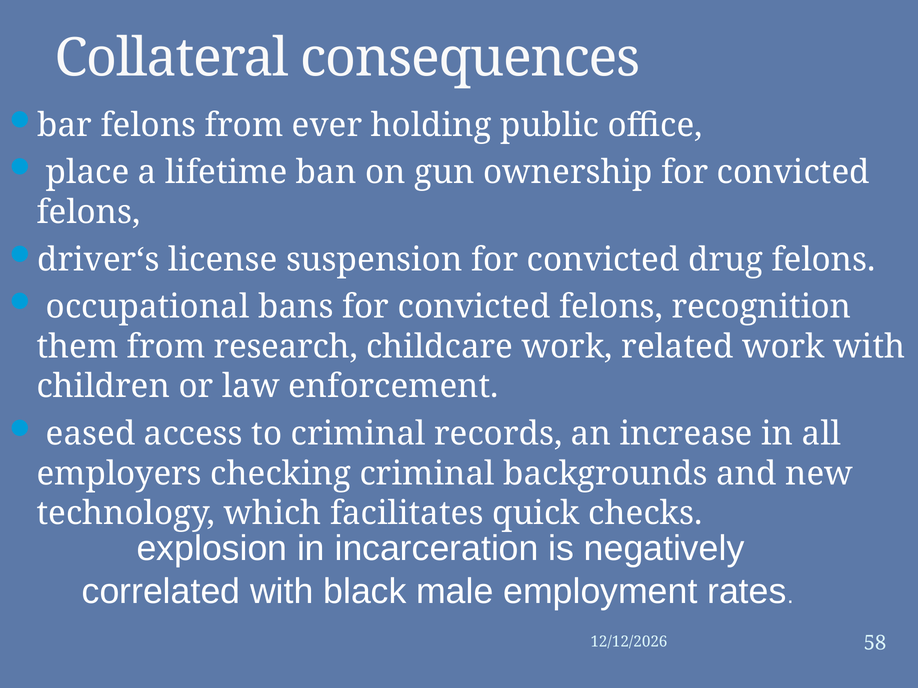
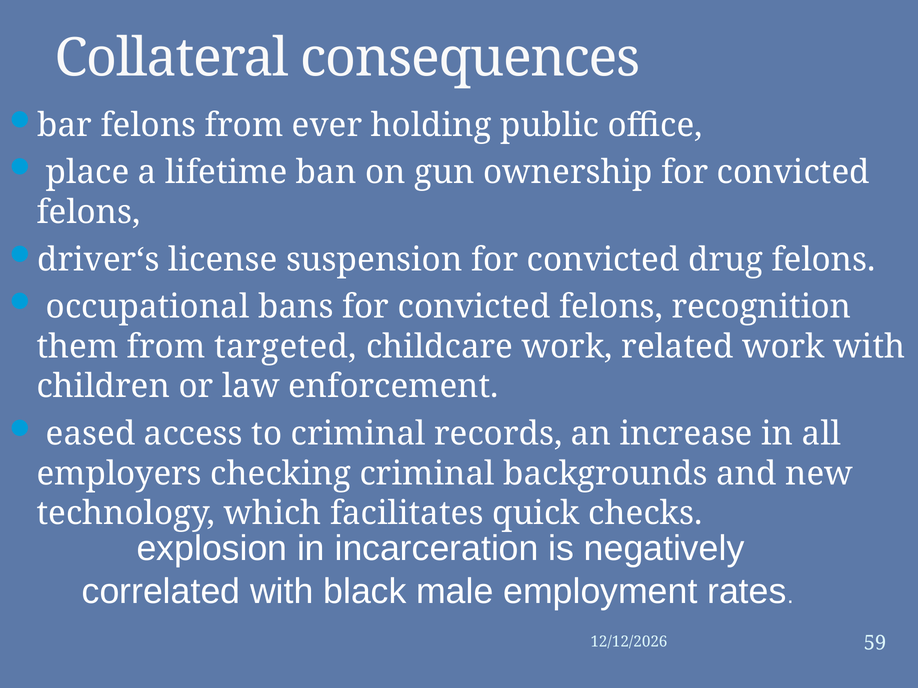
research: research -> targeted (286, 347)
58: 58 -> 59 (875, 643)
